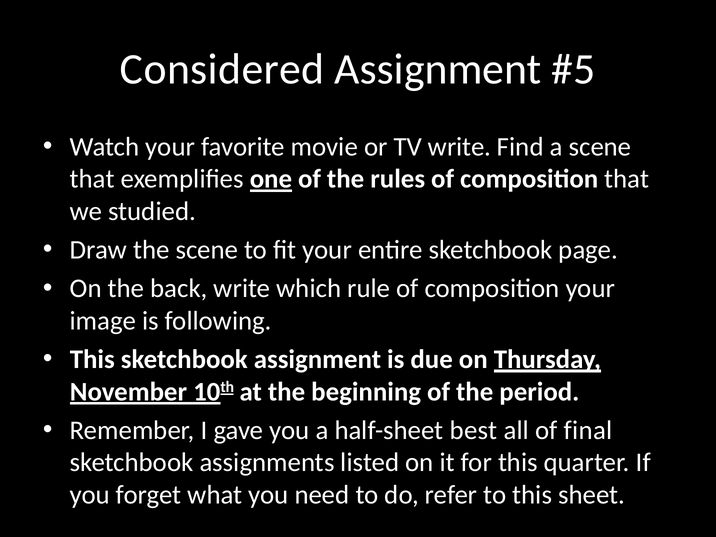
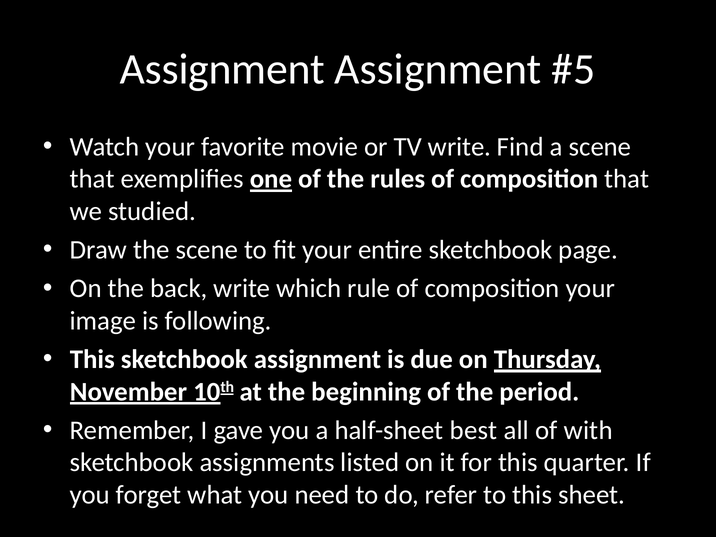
Considered: Considered -> Assignment (222, 69)
final: final -> with (588, 430)
